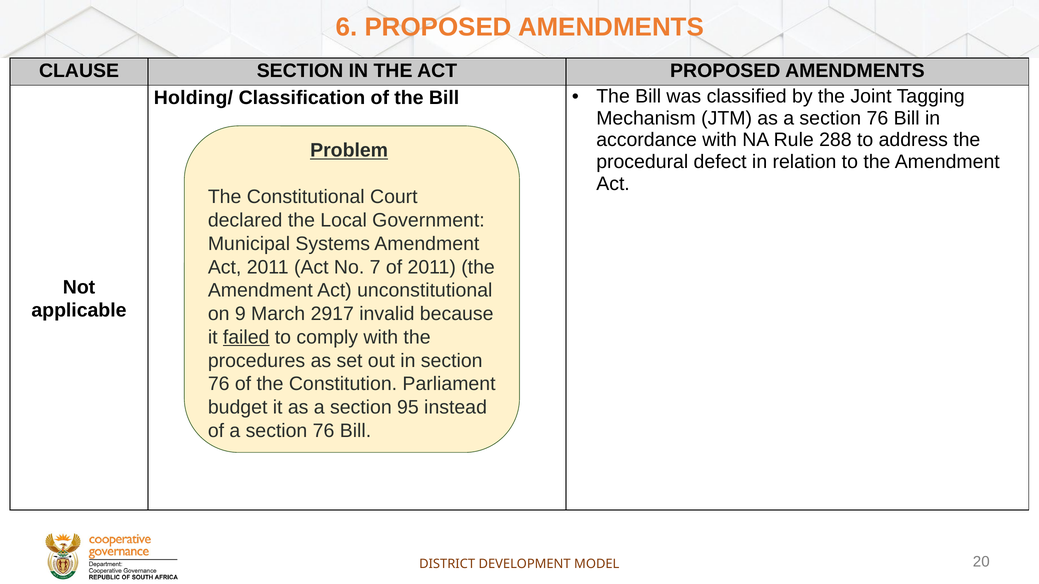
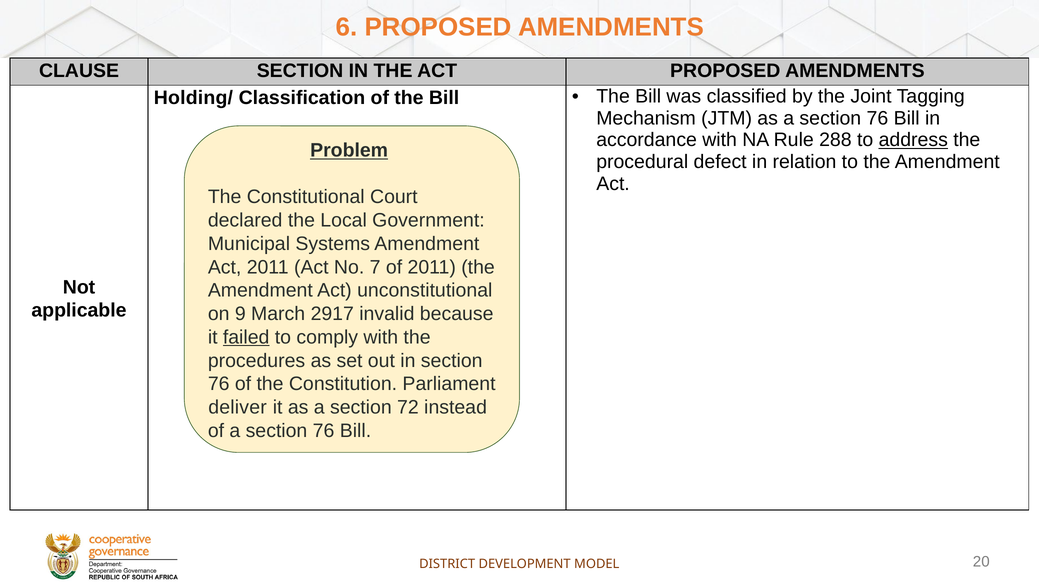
address underline: none -> present (913, 140)
budget: budget -> deliver (238, 408)
95: 95 -> 72 (408, 408)
